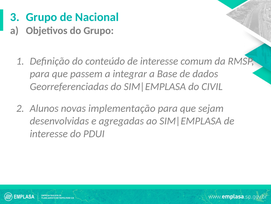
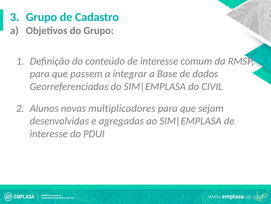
Nacional: Nacional -> Cadastro (97, 17)
implementação: implementação -> multiplicadores (122, 108)
